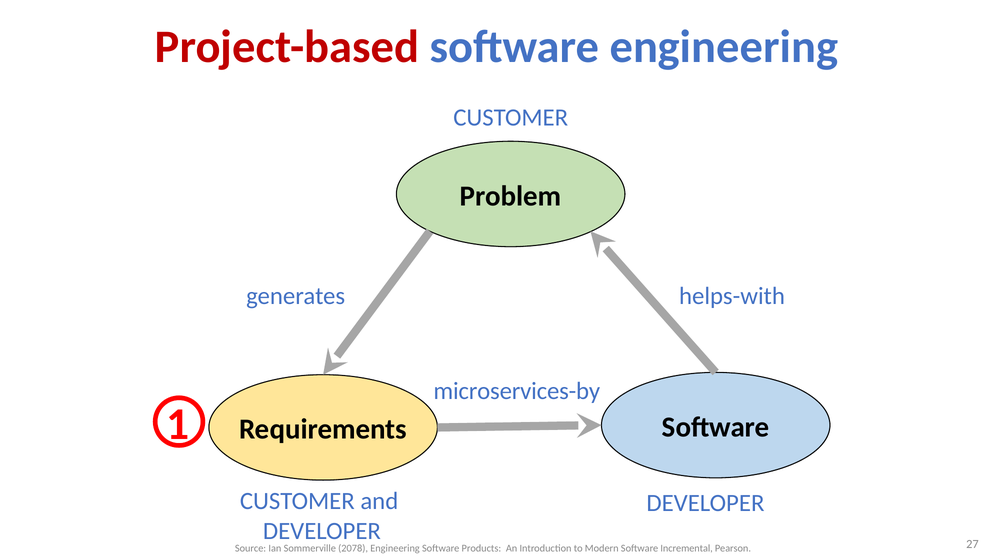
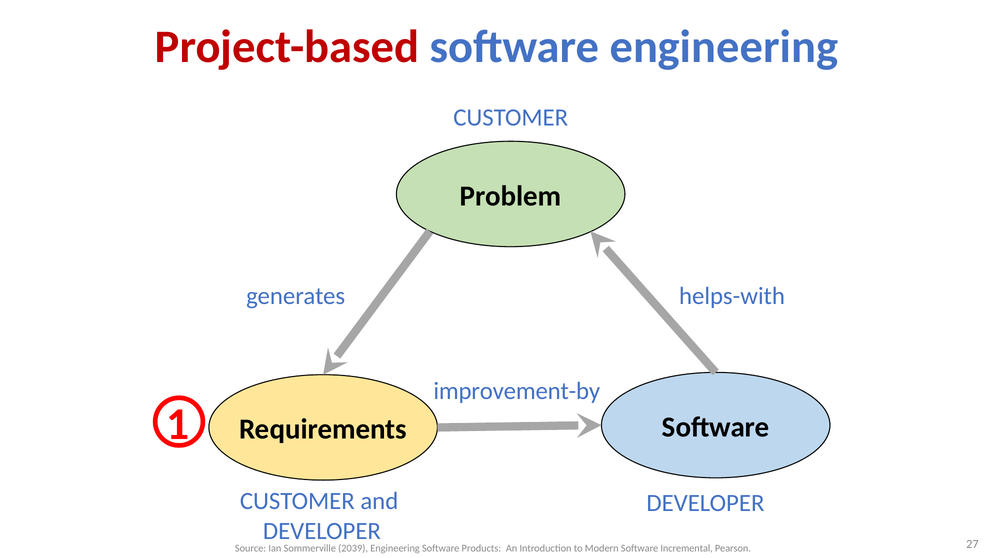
microservices-by: microservices-by -> improvement-by (517, 391)
2078: 2078 -> 2039 (353, 548)
